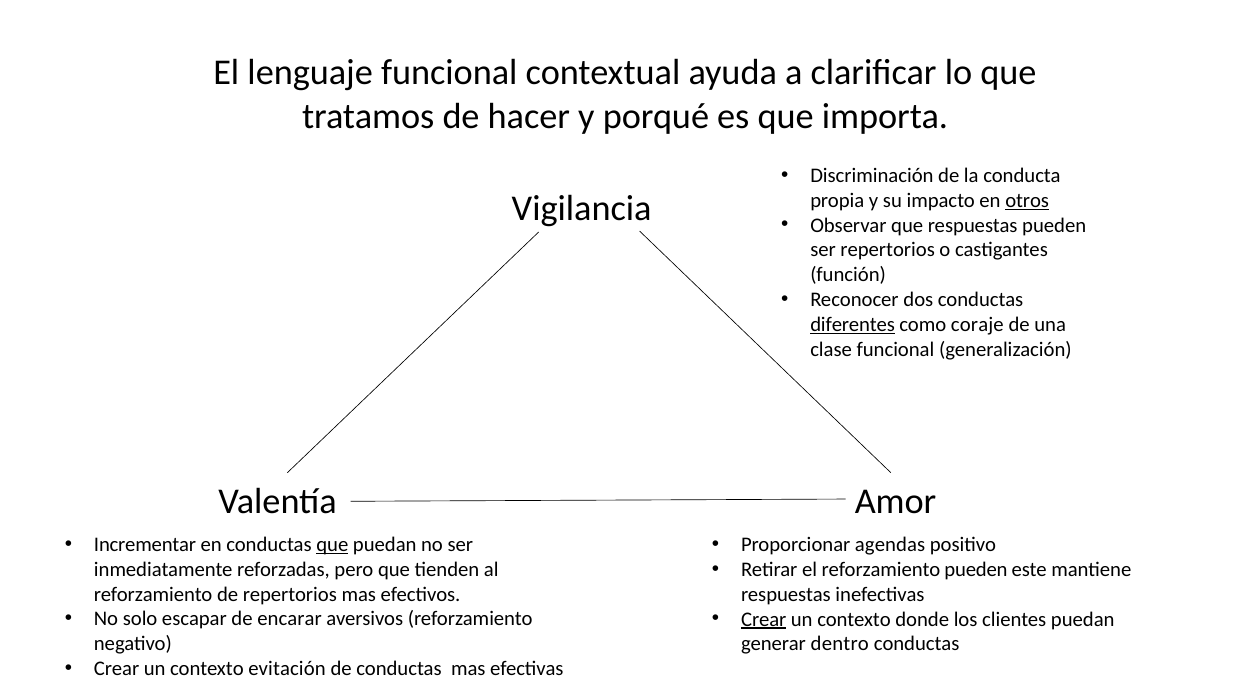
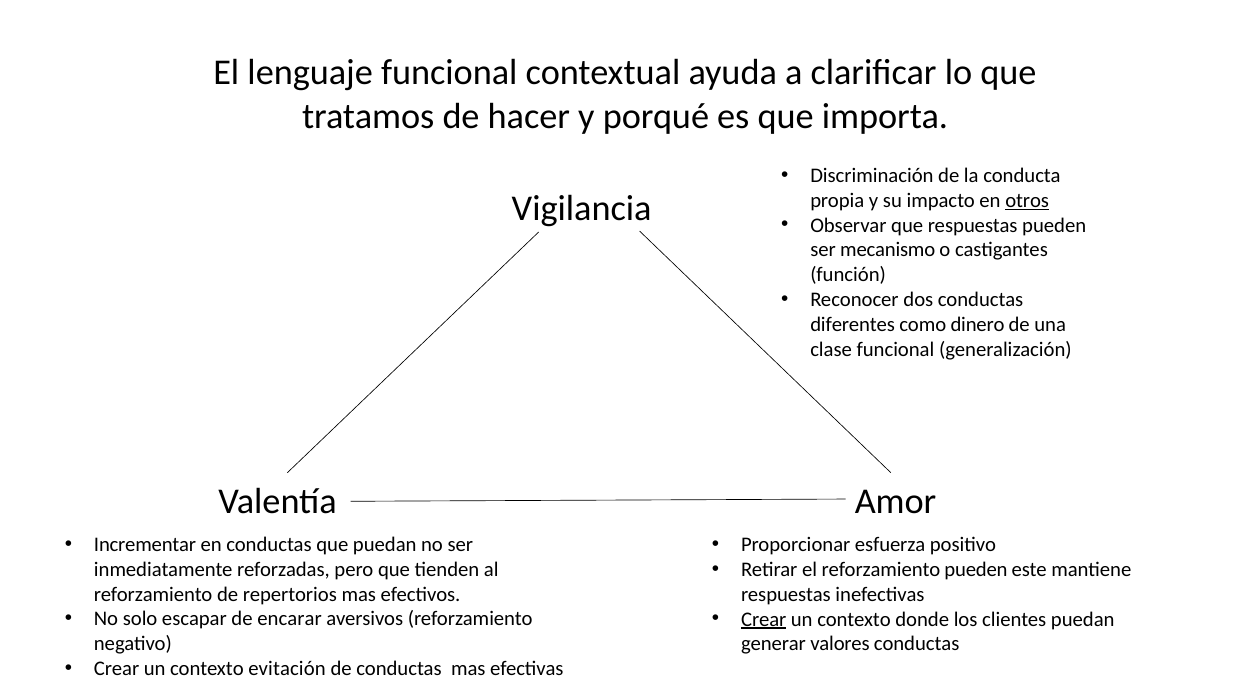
ser repertorios: repertorios -> mecanismo (888, 250)
diferentes underline: present -> none (853, 325)
coraje: coraje -> dinero (978, 325)
que underline: present -> none (332, 544)
agendas: agendas -> esfuerza (890, 544)
dentro: dentro -> valores (840, 644)
